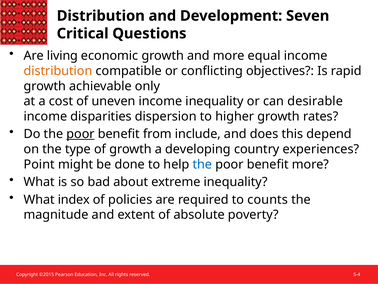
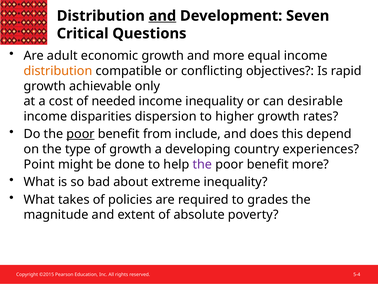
and underline: none -> present (162, 16)
living: living -> adult (62, 56)
uneven: uneven -> needed (114, 101)
the colour: blue -> purple (202, 164)
index: index -> takes (74, 199)
counts: counts -> grades (268, 199)
